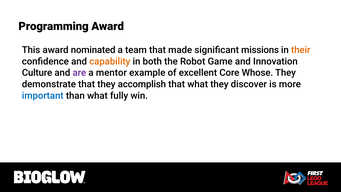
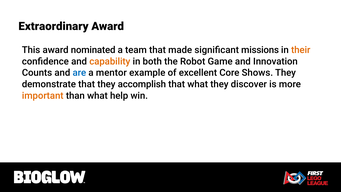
Programming: Programming -> Extraordinary (54, 26)
Culture: Culture -> Counts (37, 73)
are colour: purple -> blue (79, 73)
Whose: Whose -> Shows (257, 73)
important colour: blue -> orange (43, 96)
fully: fully -> help (119, 96)
